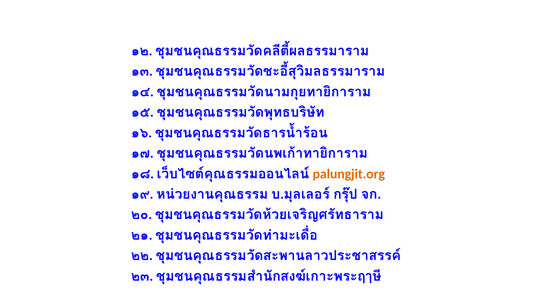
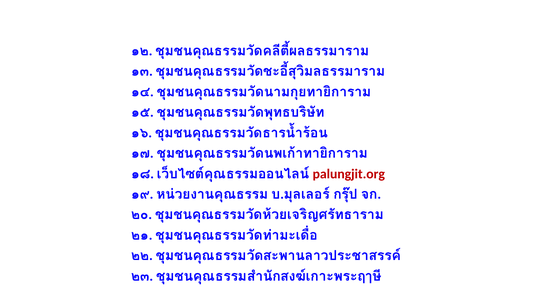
palungjit.org colour: orange -> red (349, 174)
